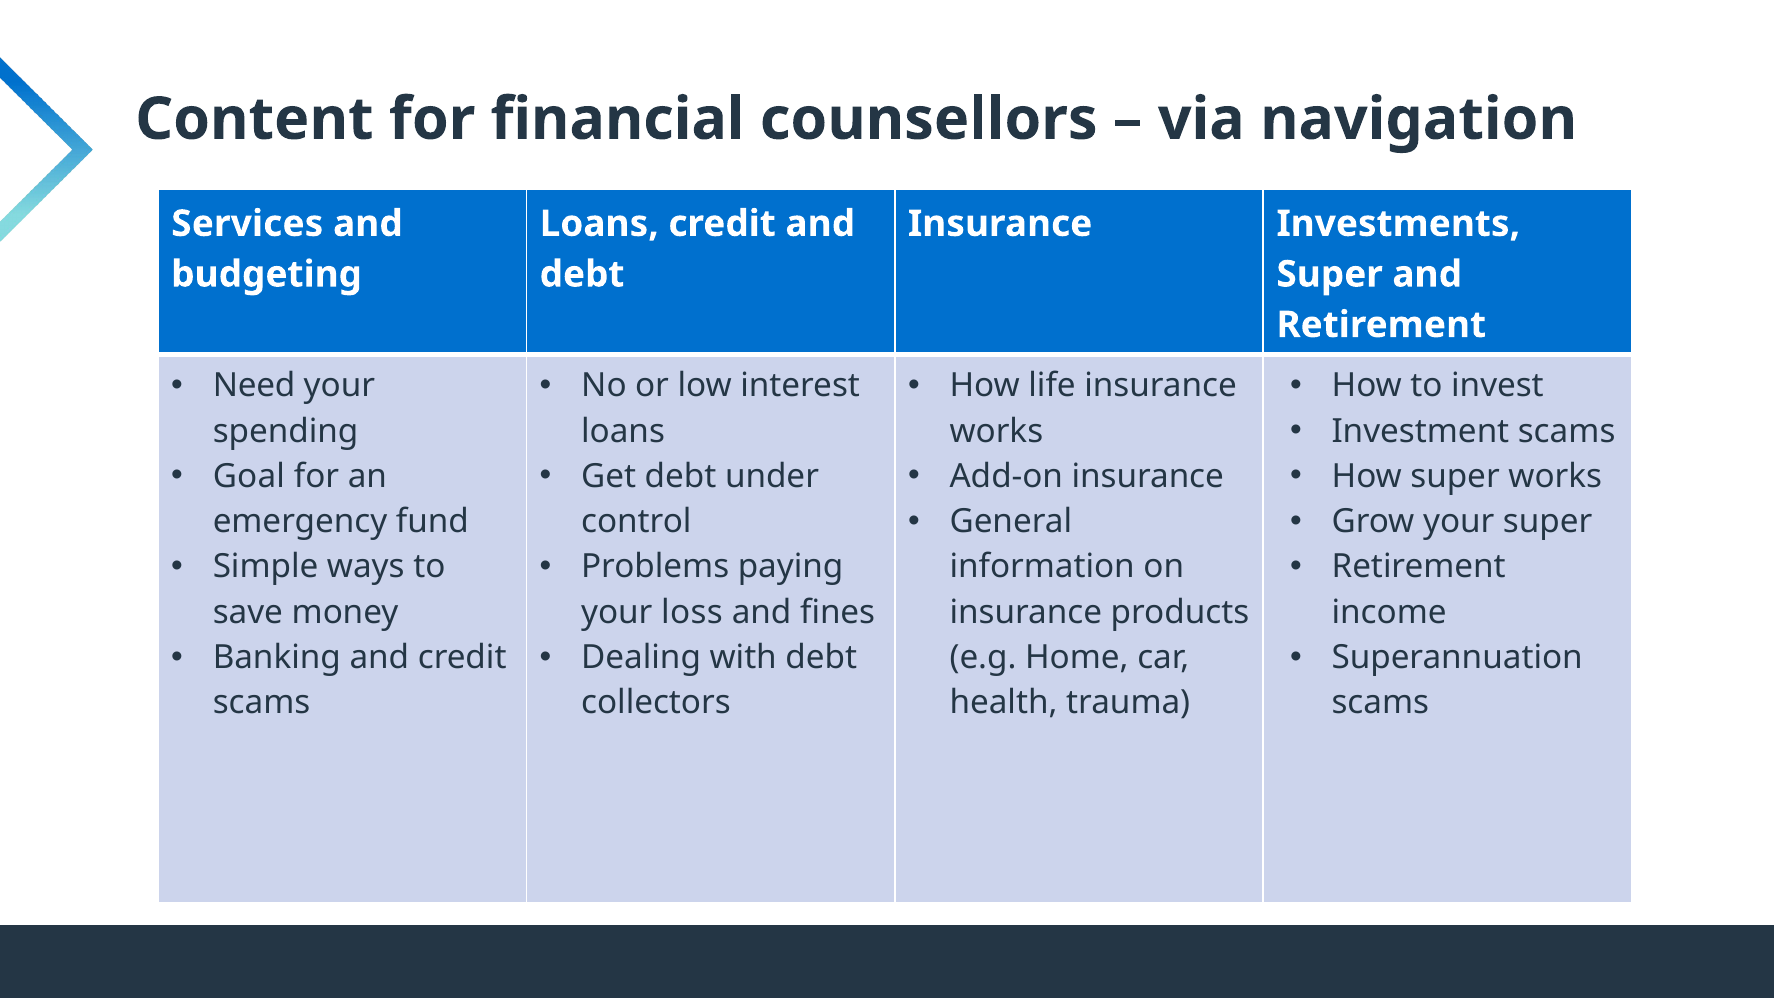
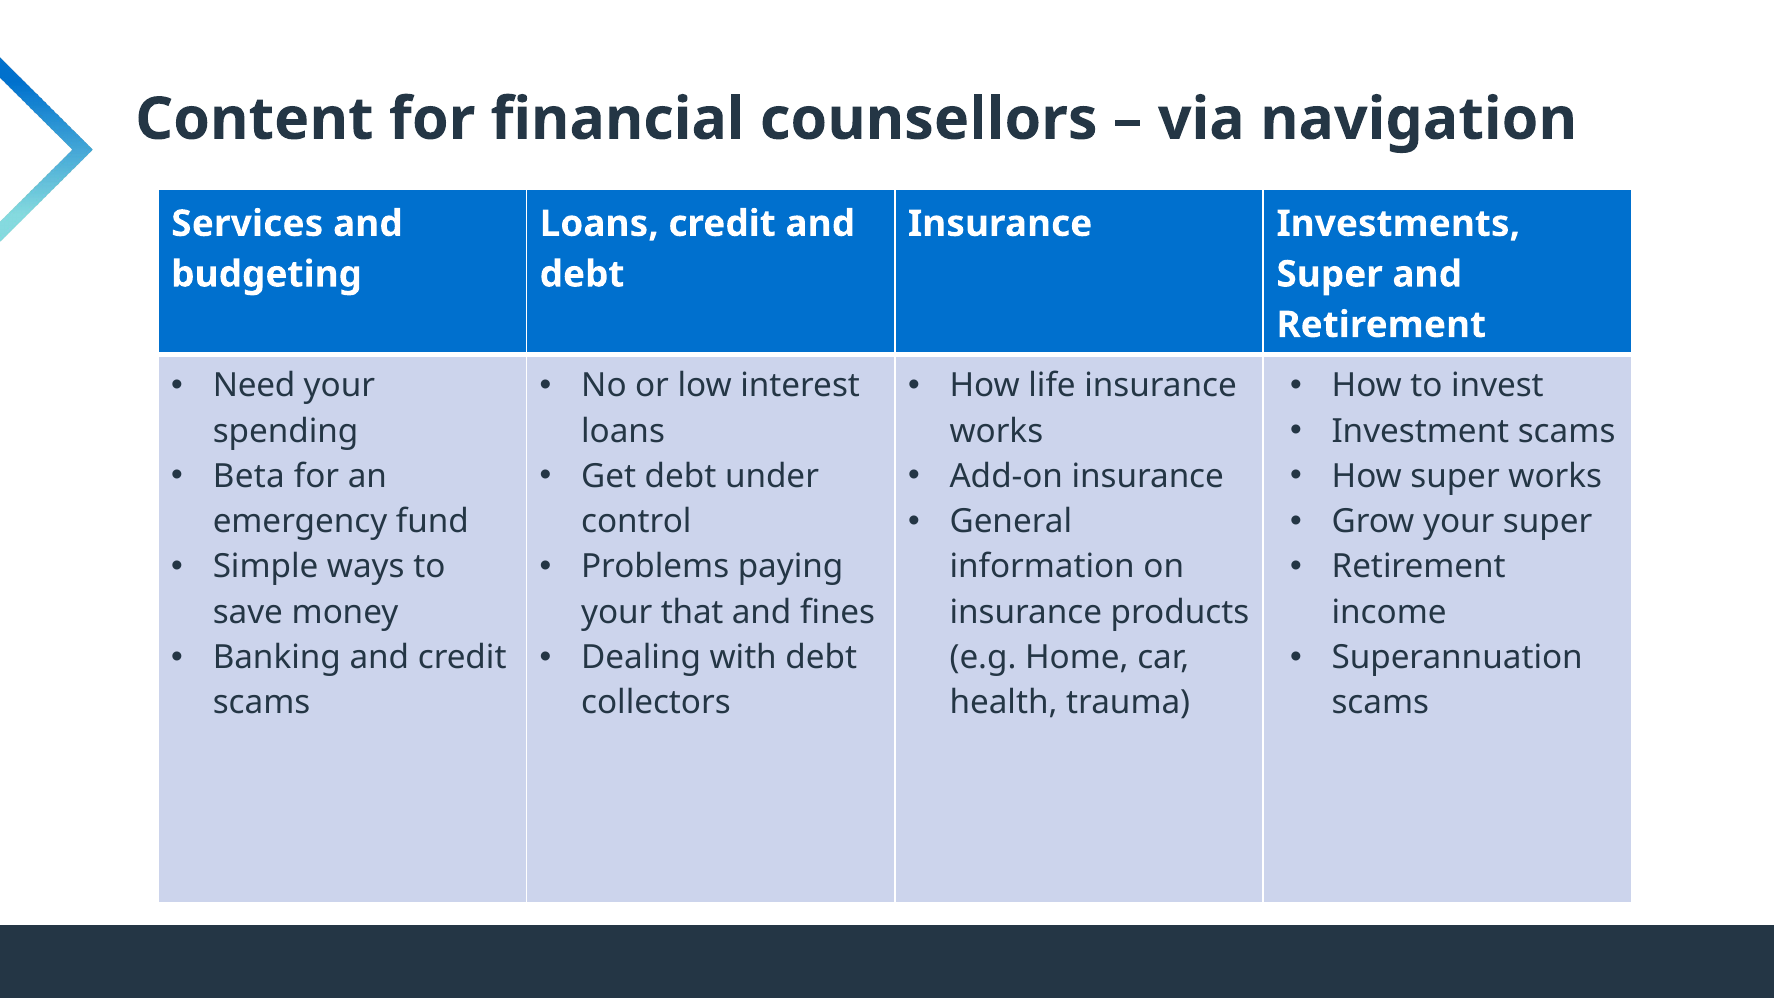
Goal: Goal -> Beta (249, 476)
loss: loss -> that (692, 612)
